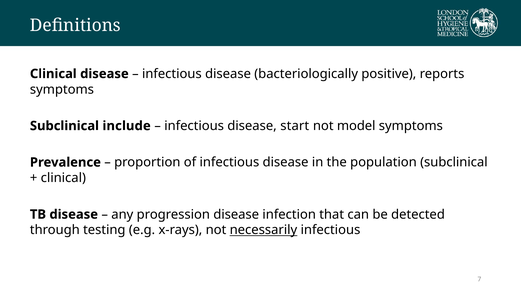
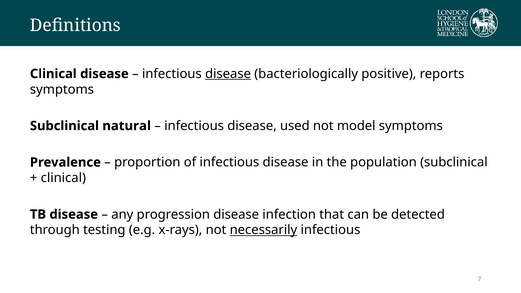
disease underline: none -> present (228, 74)
include: include -> natural (127, 126)
start: start -> used (295, 126)
